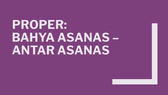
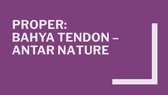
BAHYA ASANAS: ASANAS -> TENDON (83, 38)
ANTAR ASANAS: ASANAS -> NATURE (83, 50)
